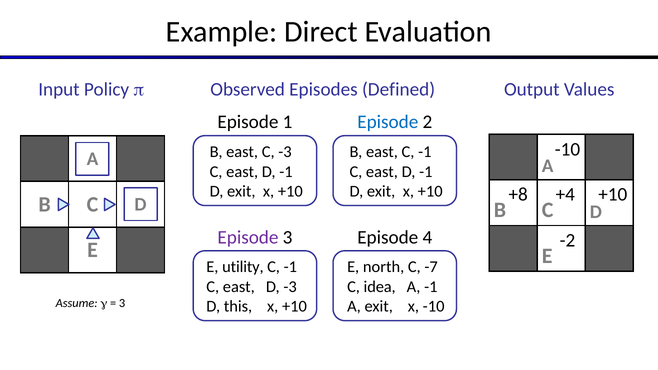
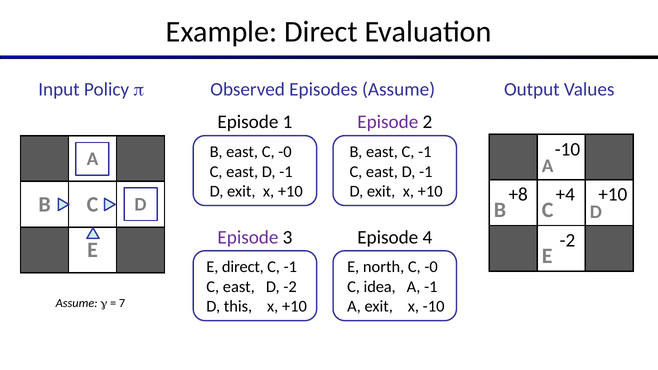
Episodes Defined: Defined -> Assume (399, 89)
Episode colour: blue -> purple (388, 122)
east C -3: -3 -> -0 (285, 152)
E utility: utility -> direct (243, 267)
north C -7: -7 -> -0 (431, 267)
D -3: -3 -> -2 (290, 287)
3: 3 -> 7 (122, 303)
